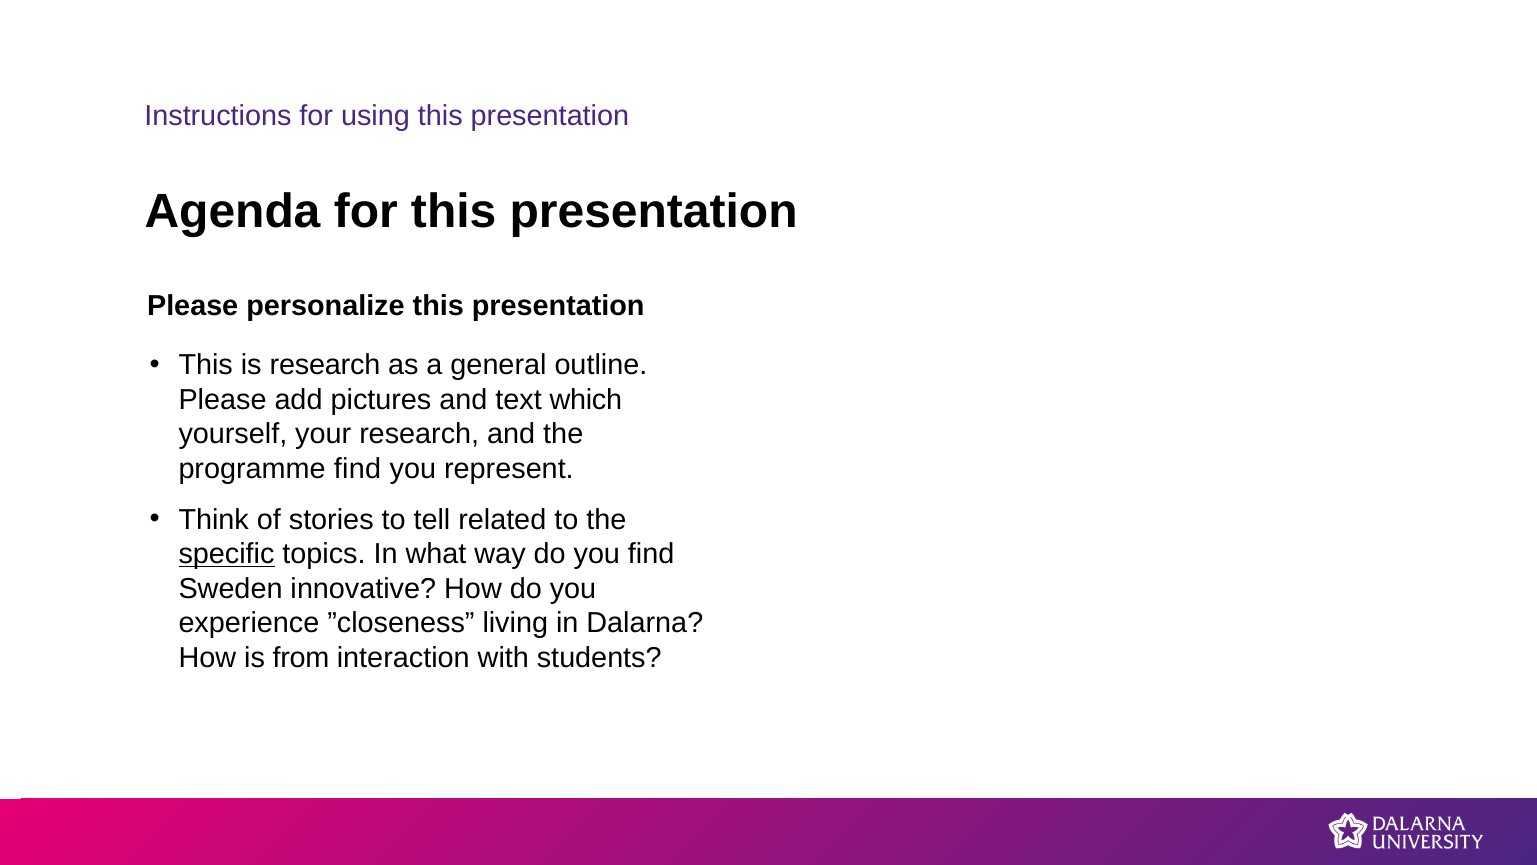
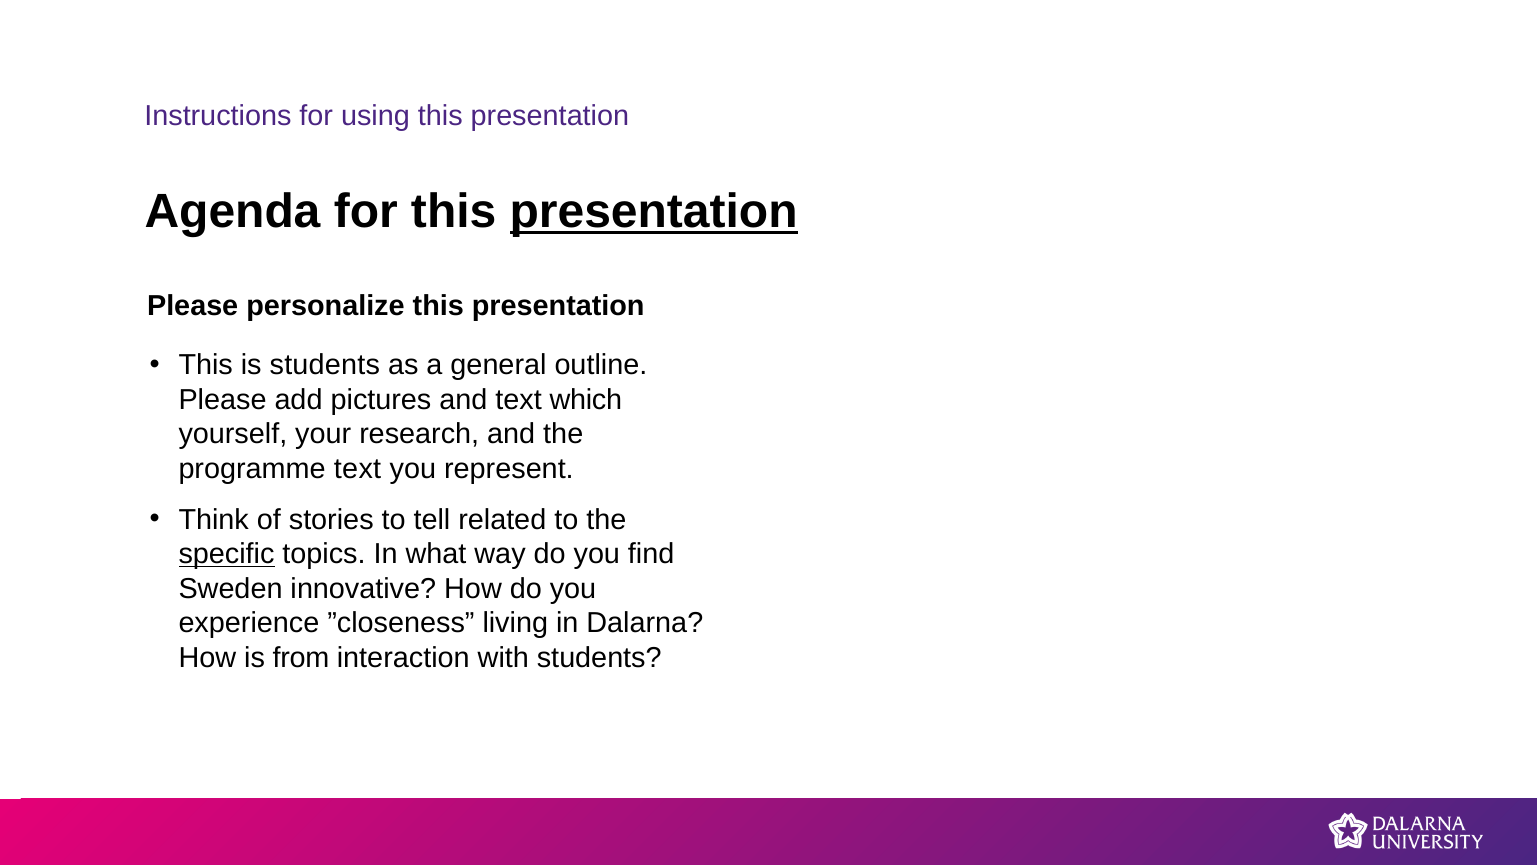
presentation underline: none -> present (654, 212)
is research: research -> students (325, 365)
programme find: find -> text (358, 469)
